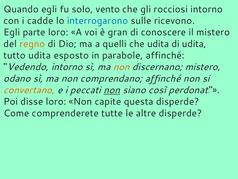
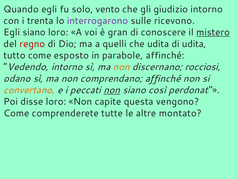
rocciosi: rocciosi -> giudizio (171, 9)
cadde: cadde -> trenta (40, 21)
interrogarono colour: blue -> purple (98, 21)
Egli parte: parte -> siano (34, 32)
mistero underline: none -> present (213, 32)
regno colour: orange -> red (32, 44)
tutto udita: udita -> come (40, 55)
discernano mistero: mistero -> rocciosi (203, 67)
questa disperde: disperde -> vengono (178, 101)
altre disperde: disperde -> montato (180, 113)
